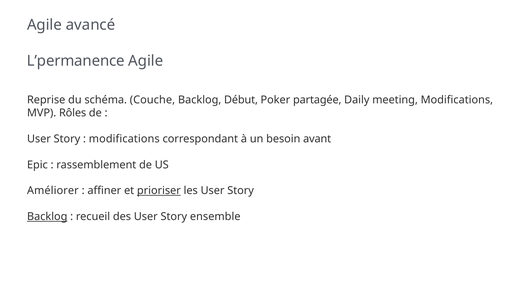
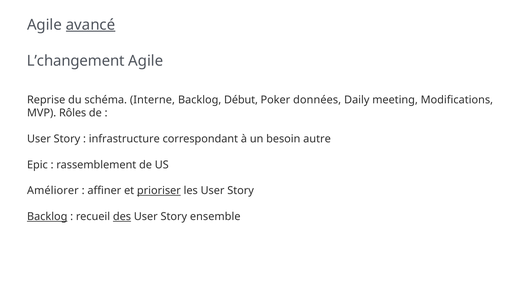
avancé underline: none -> present (91, 25)
L’permanence: L’permanence -> L’changement (76, 61)
Couche: Couche -> Interne (152, 100)
partagée: partagée -> données (317, 100)
modifications: modifications -> infrastructure (124, 139)
avant: avant -> autre (317, 139)
des underline: none -> present (122, 216)
